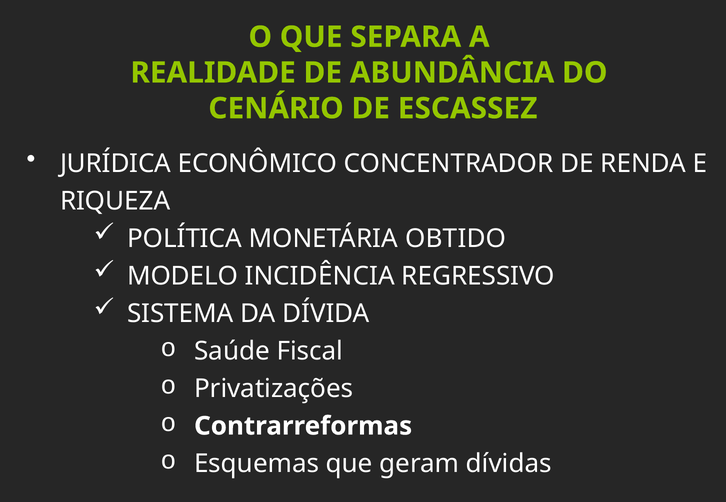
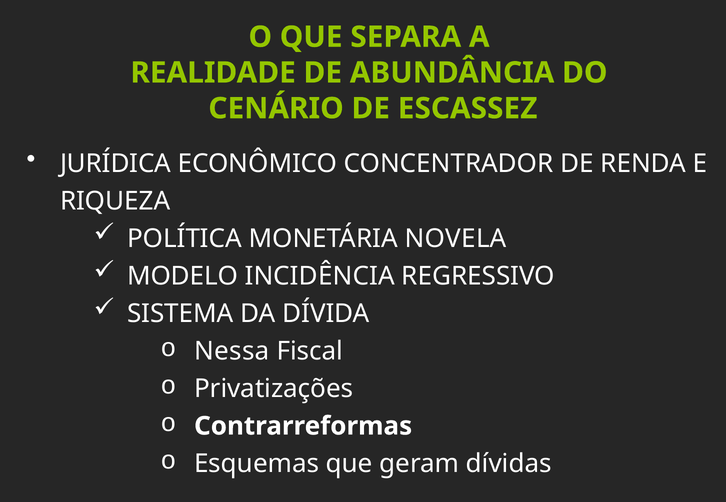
OBTIDO: OBTIDO -> NOVELA (456, 239)
Saúde: Saúde -> Nessa (232, 351)
